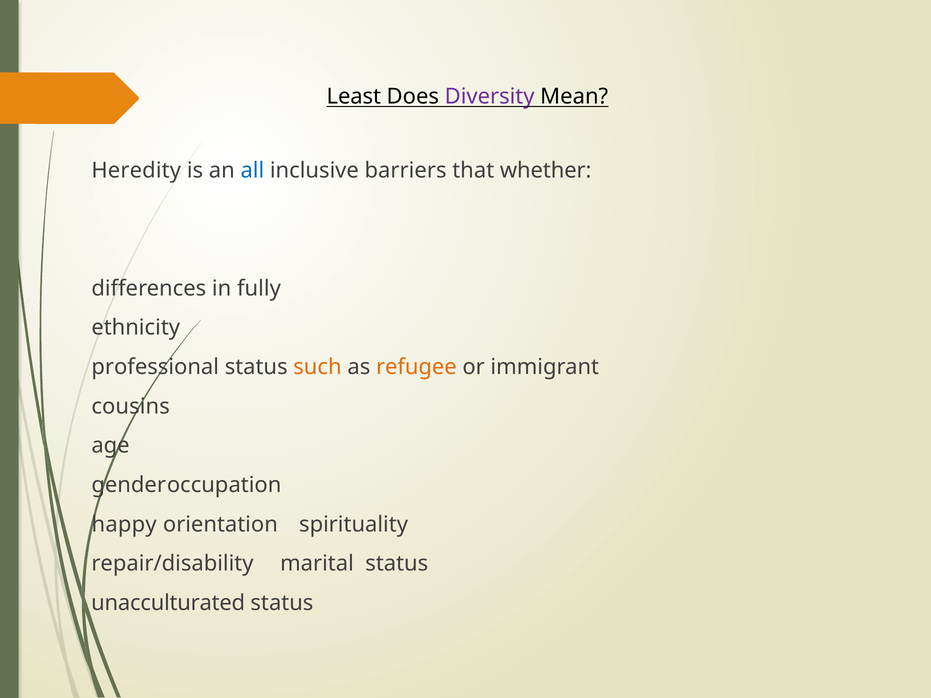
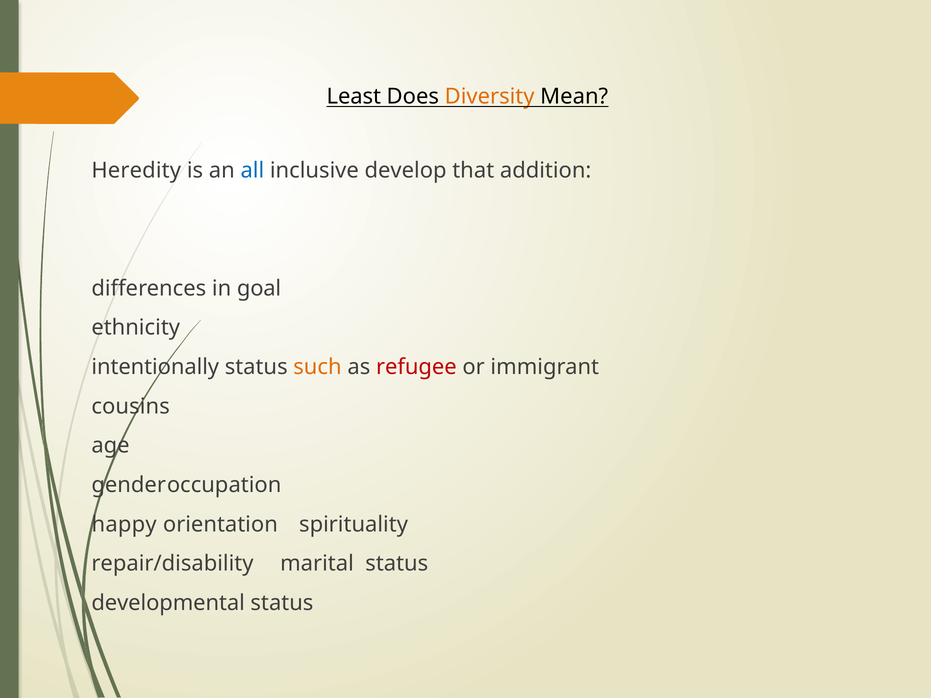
Diversity colour: purple -> orange (490, 97)
barriers: barriers -> develop (406, 171)
whether: whether -> addition (546, 171)
fully: fully -> goal (259, 289)
professional: professional -> intentionally (155, 367)
refugee colour: orange -> red (416, 367)
unacculturated: unacculturated -> developmental (168, 603)
